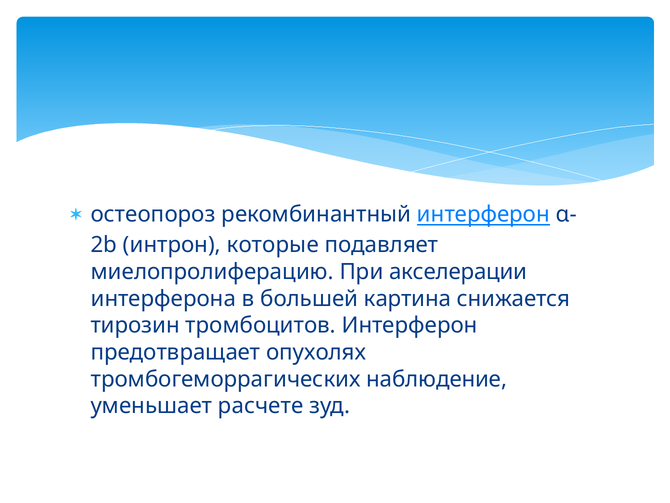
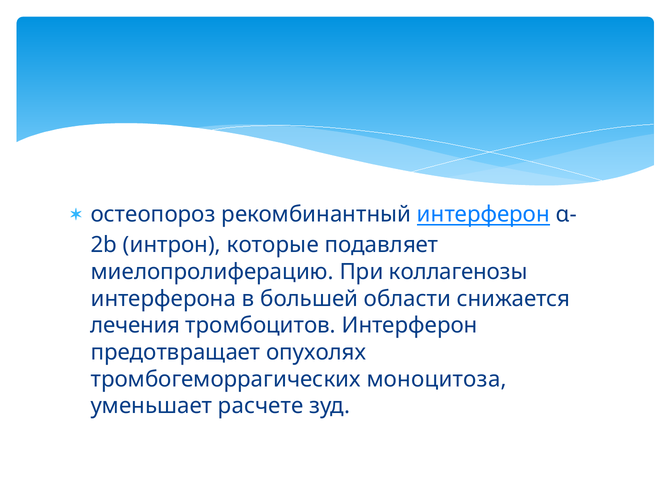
акселерации: акселерации -> коллагенозы (458, 272)
картина: картина -> области (407, 298)
тирозин: тирозин -> лечения (135, 325)
наблюдение: наблюдение -> моноцитоза (437, 379)
